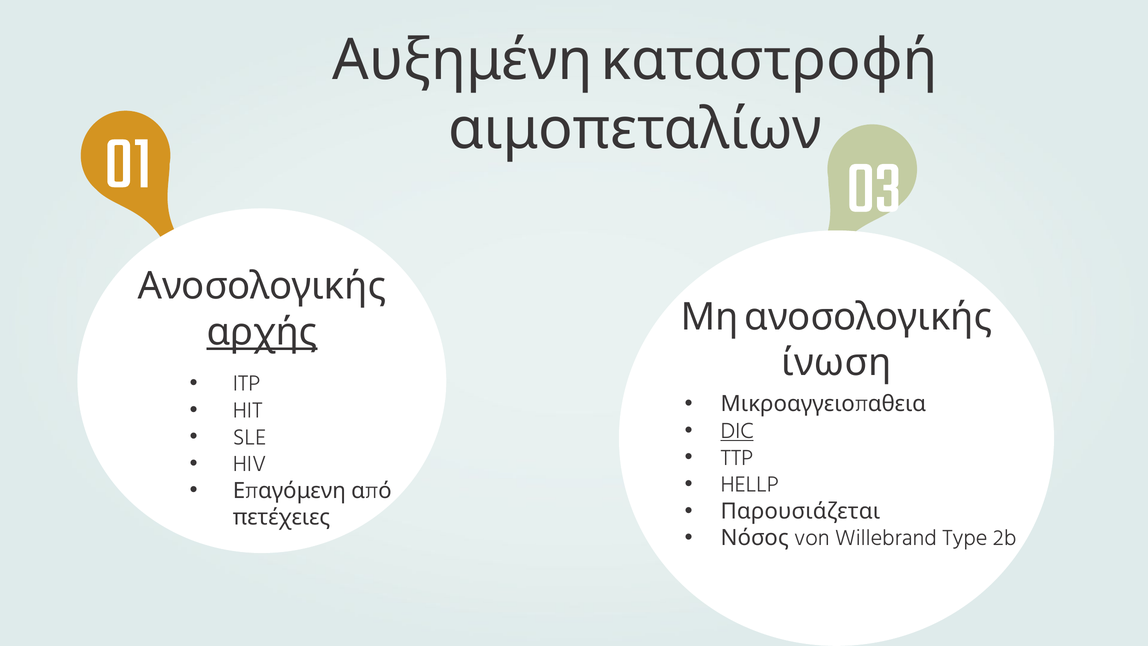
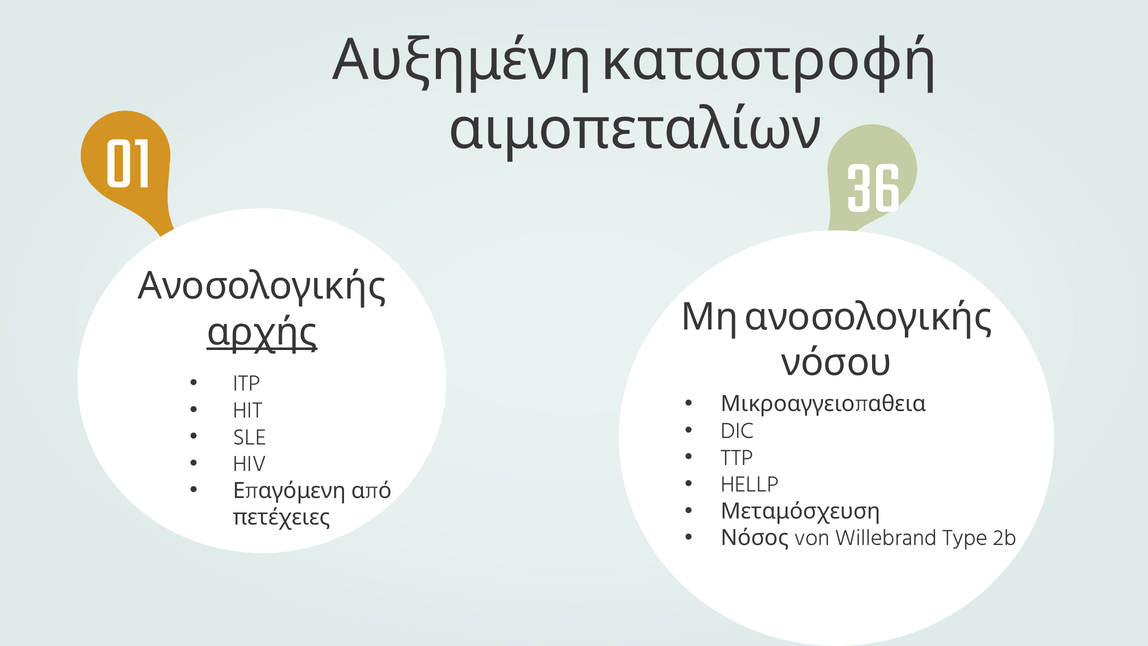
03: 03 -> 36 (874, 187)
ίνωση: ίνωση -> νόσου (837, 363)
DIC underline: present -> none (737, 431)
Παρουσιάζεται: Παρουσιάζεται -> Μεταμόσχευση (800, 511)
